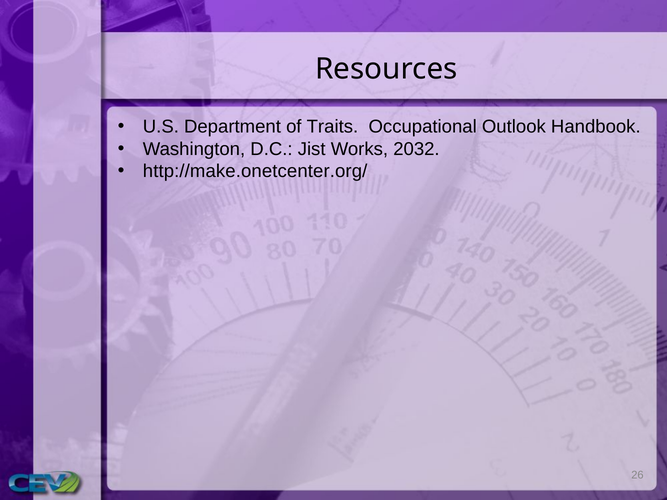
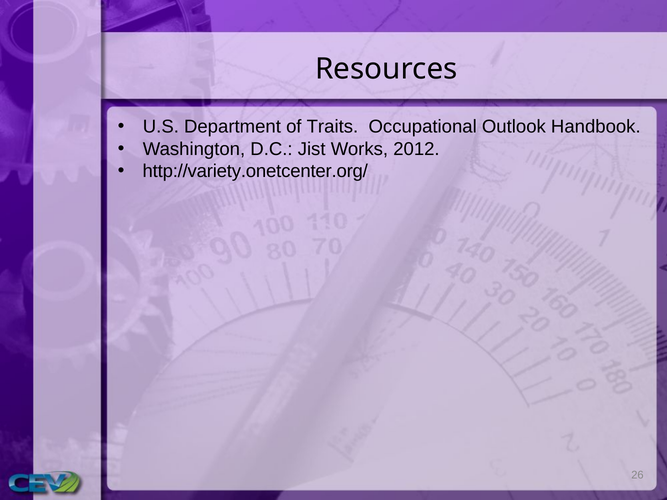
2032: 2032 -> 2012 (416, 149)
http://make.onetcenter.org/: http://make.onetcenter.org/ -> http://variety.onetcenter.org/ (255, 171)
